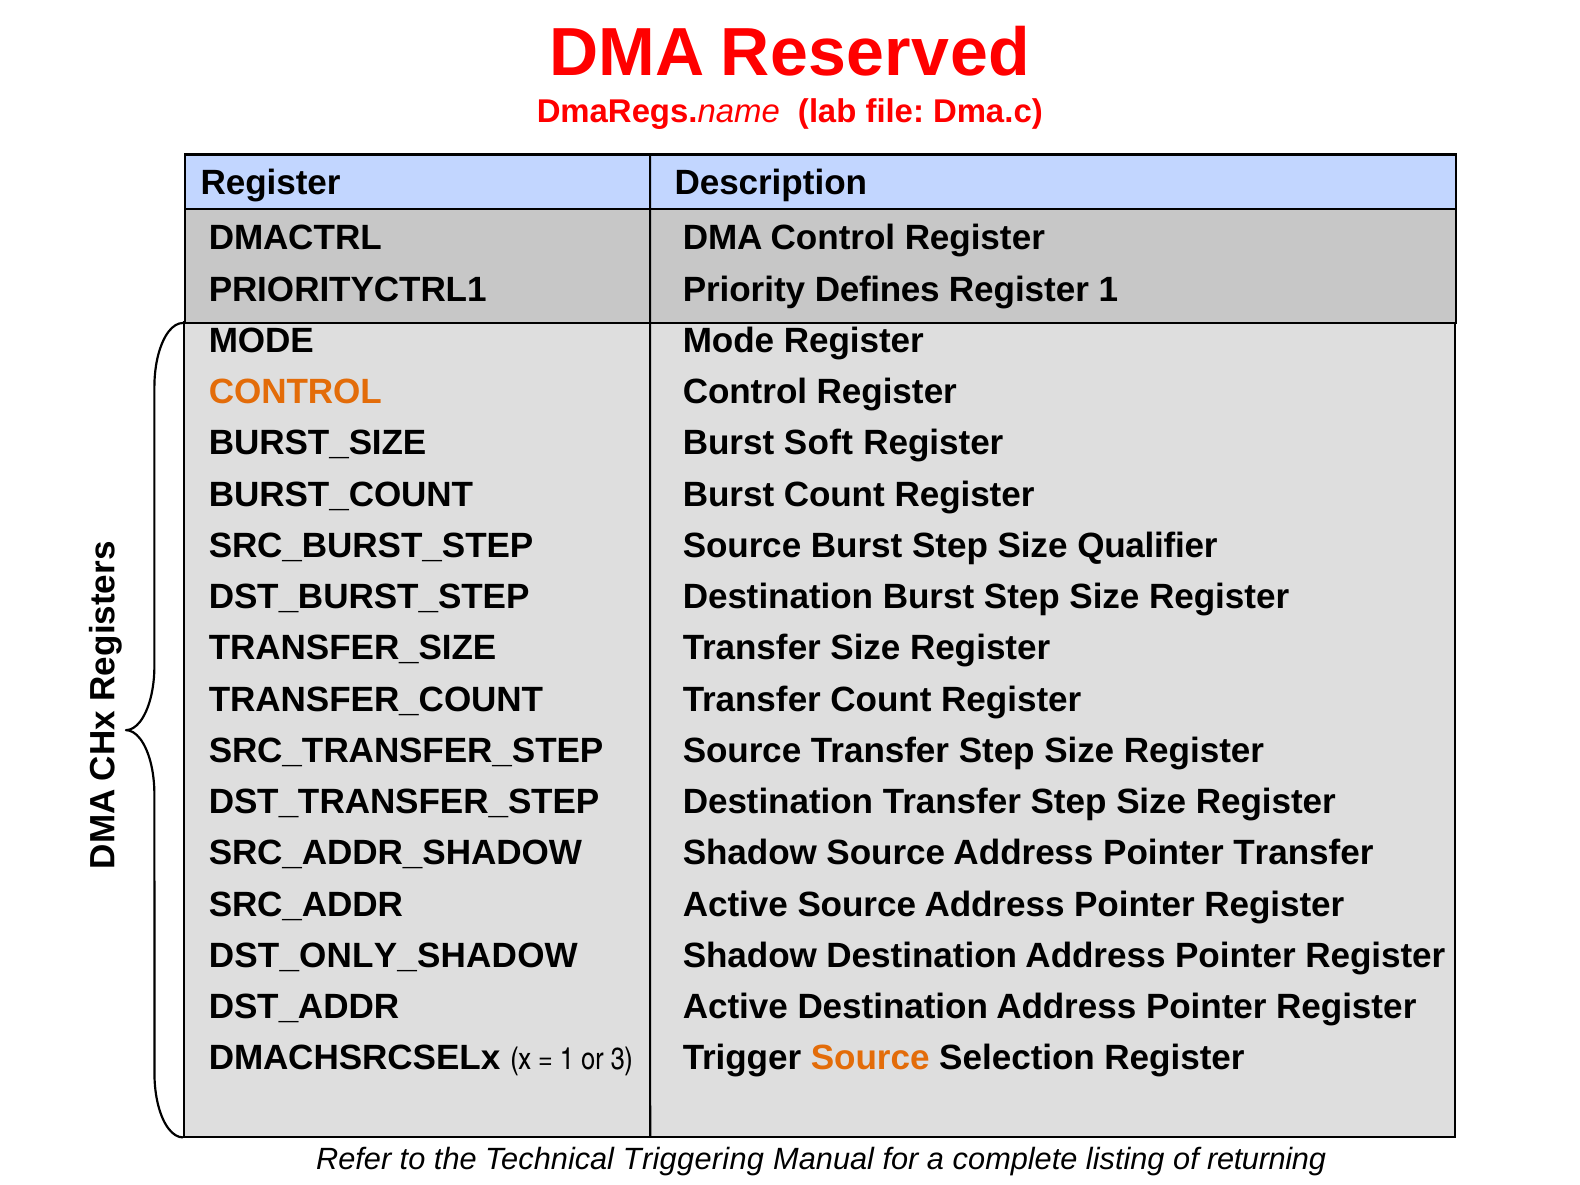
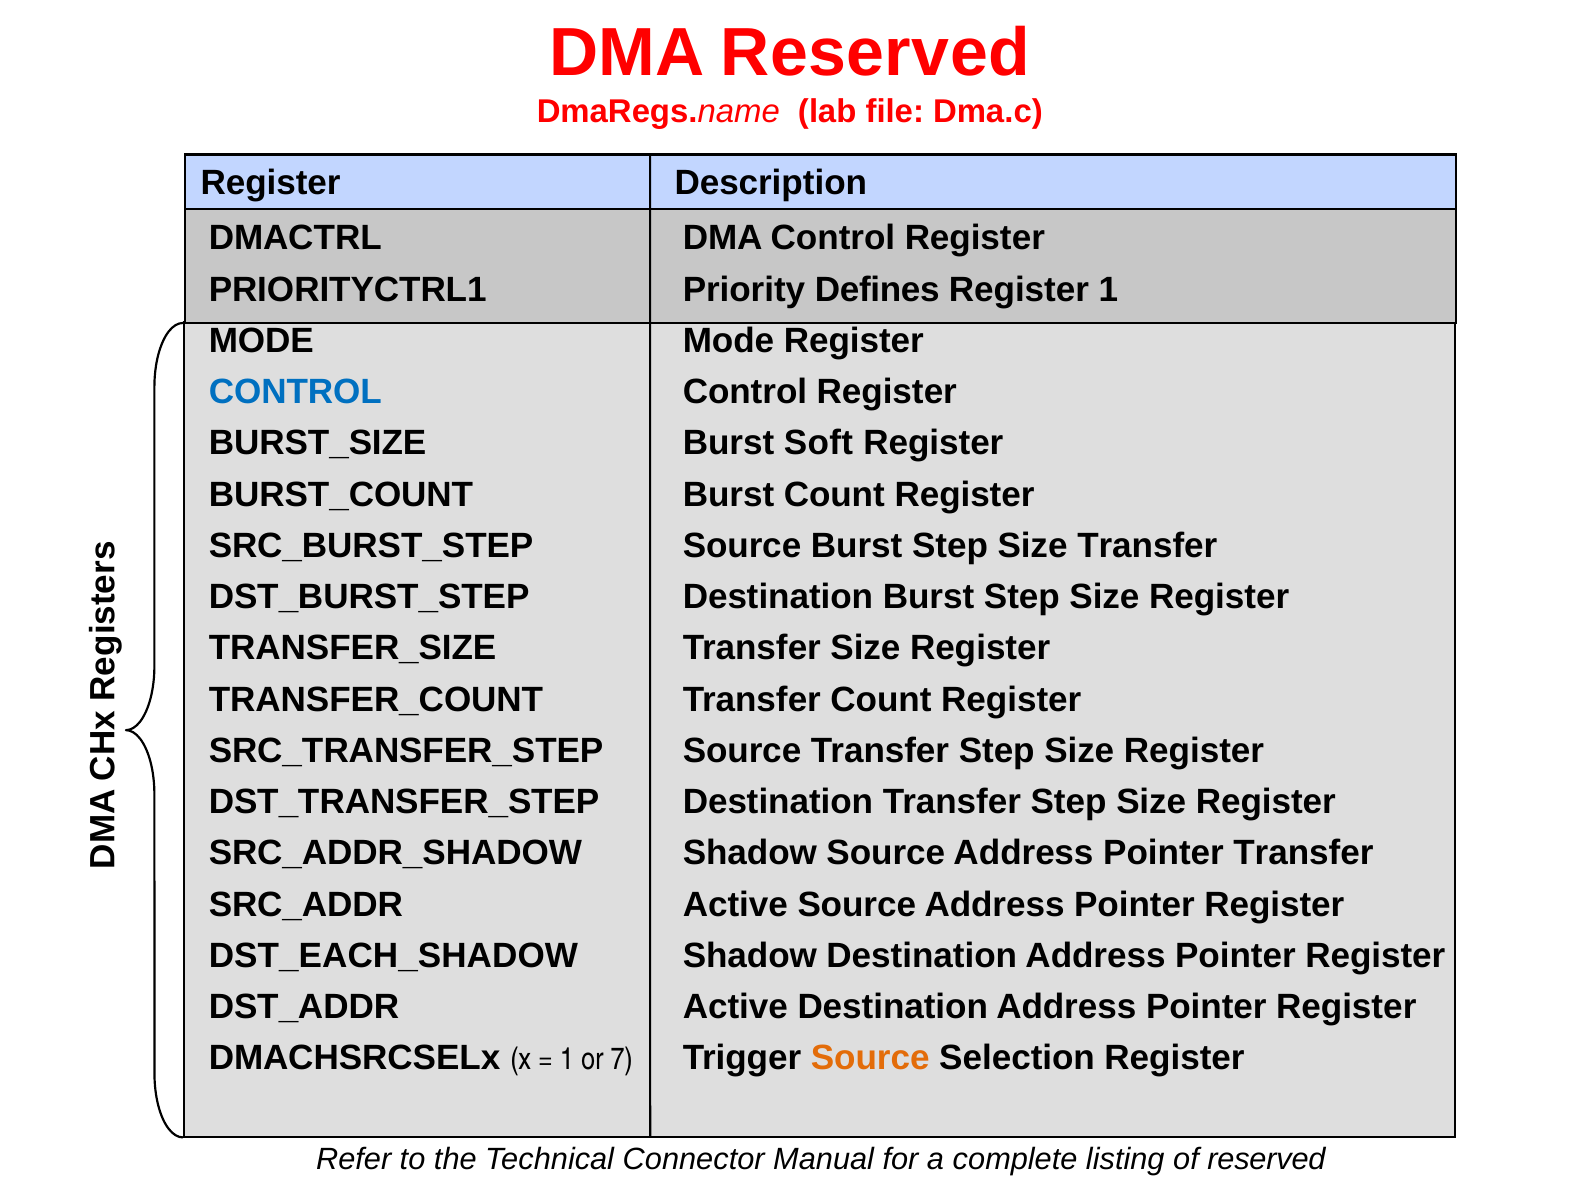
CONTROL colour: orange -> blue (295, 392)
Size Qualifier: Qualifier -> Transfer (1147, 546)
DST_ONLY_SHADOW: DST_ONLY_SHADOW -> DST_EACH_SHADOW (393, 956)
3: 3 -> 7 (622, 1060)
Triggering: Triggering -> Connector (694, 1159)
of returning: returning -> reserved (1266, 1159)
